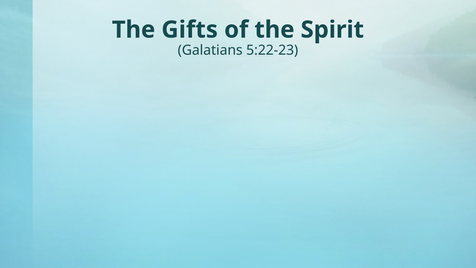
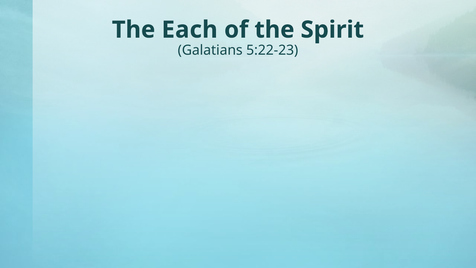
Gifts: Gifts -> Each (190, 30)
